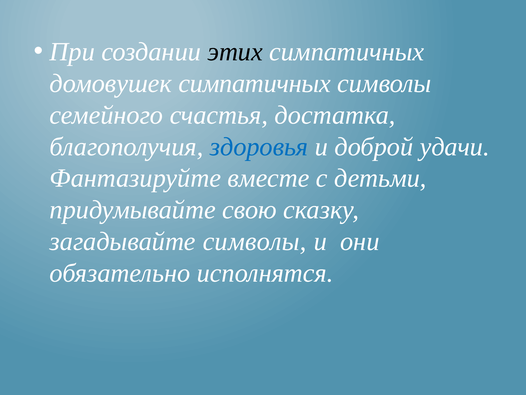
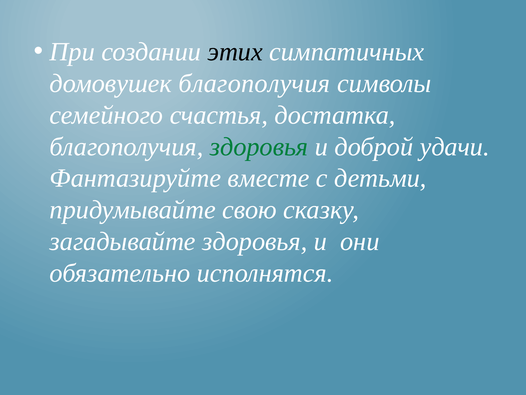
домовушек симпатичных: симпатичных -> благополучия (254, 83)
здоровья colour: blue -> green (259, 146)
загадывайте символы: символы -> здоровья (255, 241)
